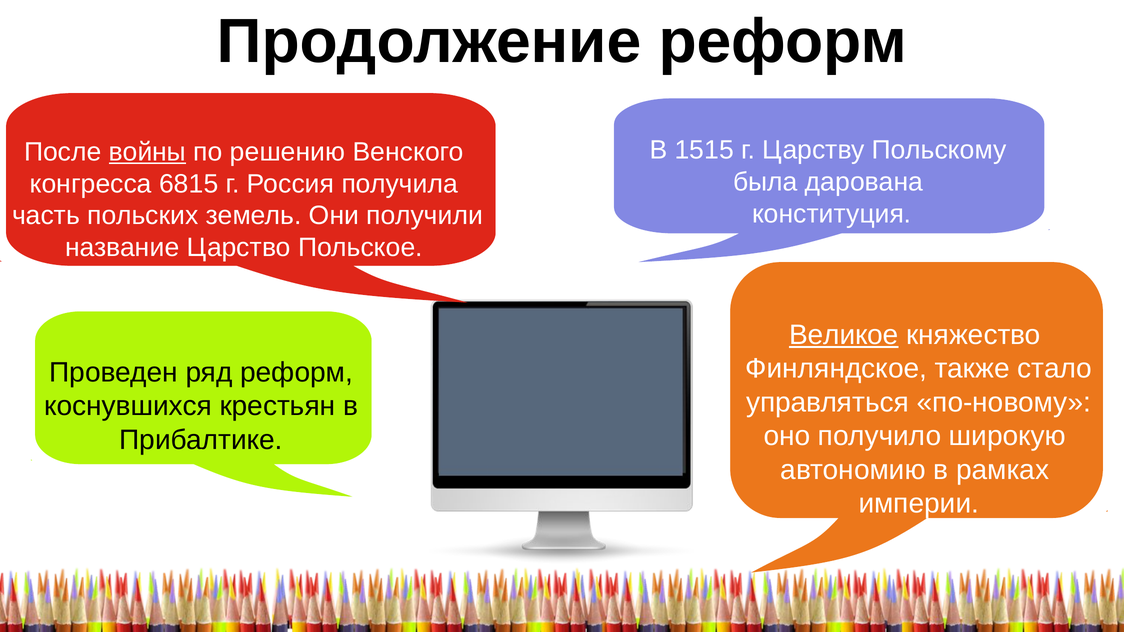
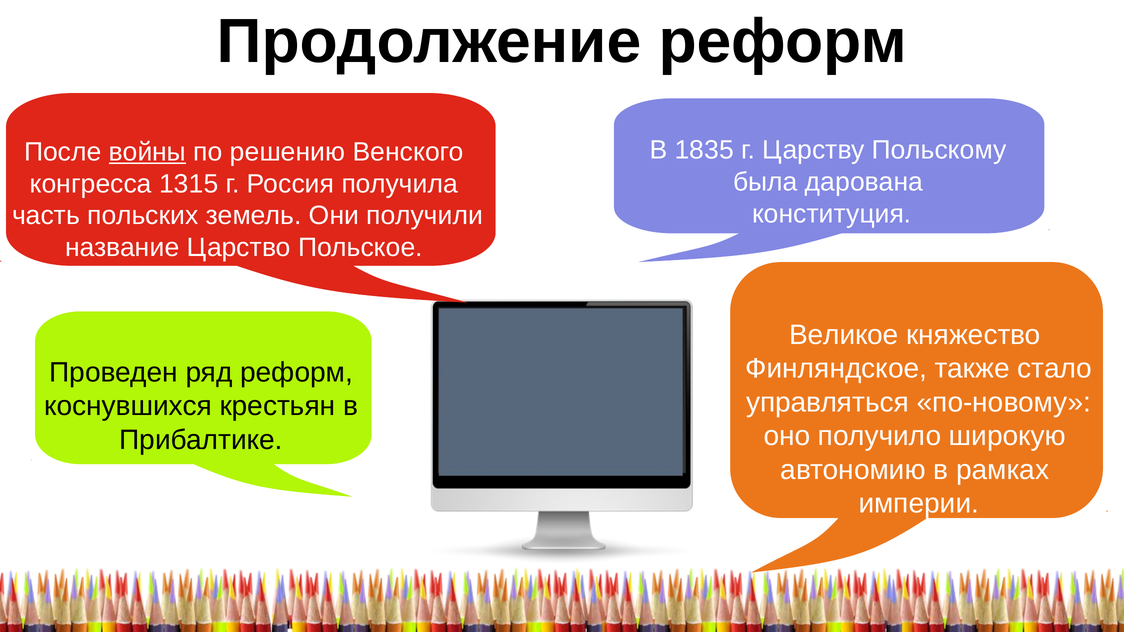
1515: 1515 -> 1835 (704, 150)
6815: 6815 -> 1315 (189, 184)
Великое underline: present -> none (844, 335)
